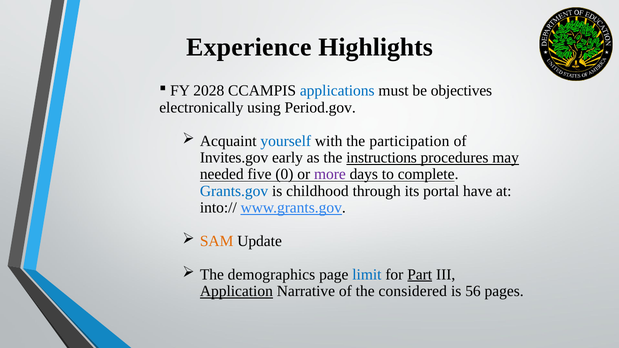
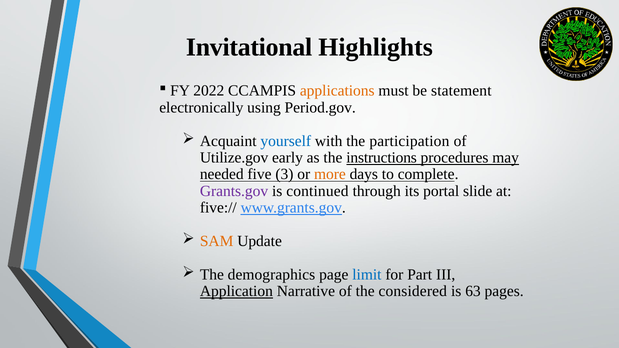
Experience: Experience -> Invitational (249, 47)
2028: 2028 -> 2022 (209, 91)
applications colour: blue -> orange (337, 91)
objectives: objectives -> statement (461, 91)
Invites.gov: Invites.gov -> Utilize.gov (234, 158)
0: 0 -> 3 (284, 174)
more colour: purple -> orange (330, 174)
Grants.gov colour: blue -> purple (234, 191)
childhood: childhood -> continued (317, 191)
have: have -> slide (478, 191)
into://: into:// -> five:// (218, 208)
Part underline: present -> none (420, 275)
56: 56 -> 63 (473, 291)
